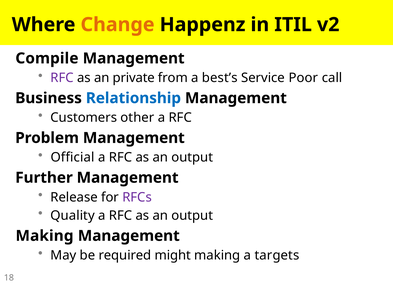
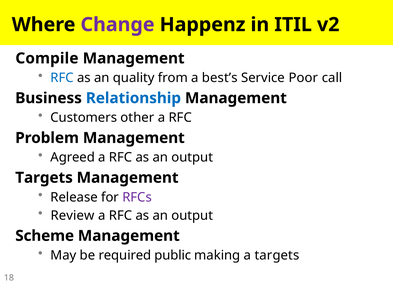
Change colour: orange -> purple (118, 25)
RFC colour: purple -> blue (62, 78)
private: private -> quality (134, 78)
Official: Official -> Agreed (73, 157)
Further: Further -> Targets (44, 178)
Quality: Quality -> Review (73, 215)
Making: Making -> Scheme (45, 236)
might: might -> public (173, 255)
